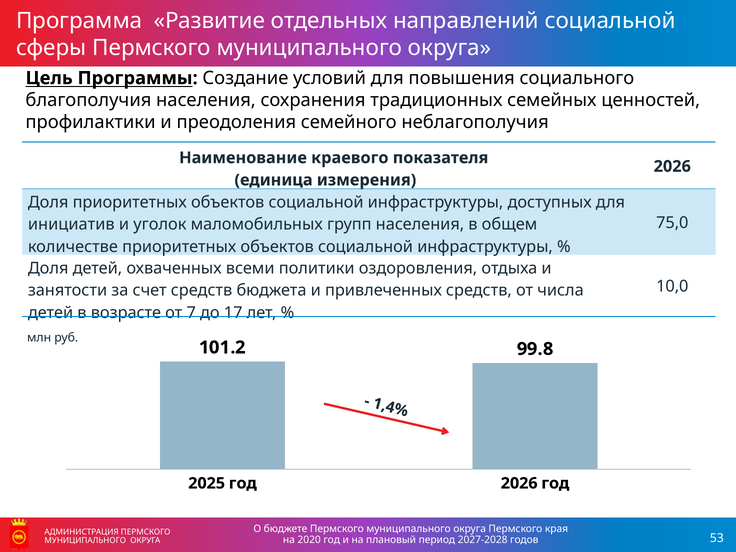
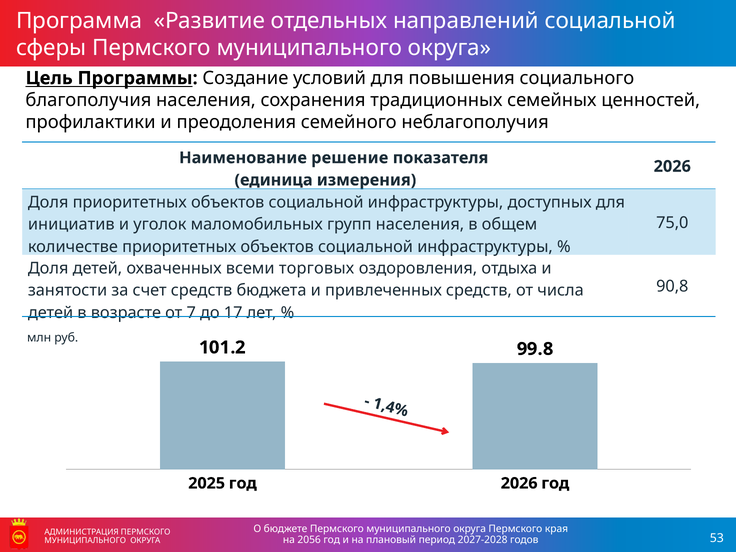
краевого: краевого -> решение (350, 158)
политики: политики -> торговых (317, 268)
10,0: 10,0 -> 90,8 (672, 287)
2020: 2020 -> 2056 (309, 540)
